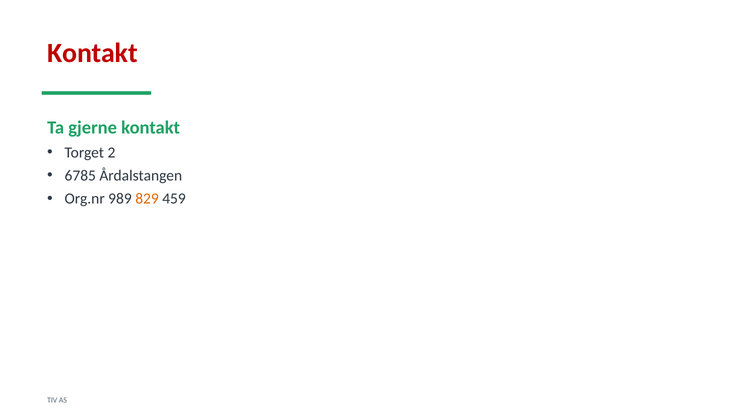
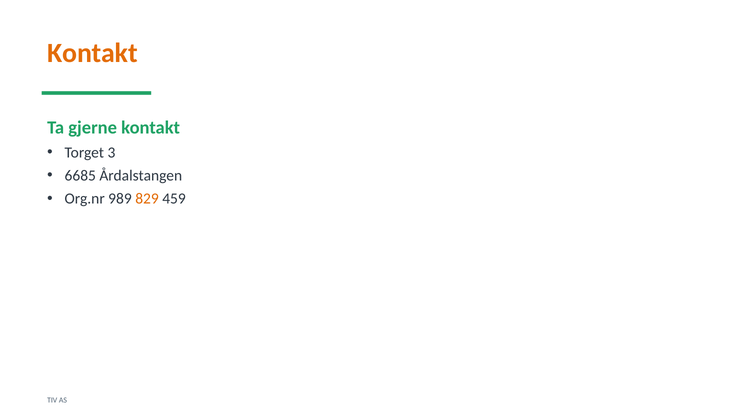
Kontakt colour: red -> orange (92, 53)
2: 2 -> 3 (111, 153)
6785: 6785 -> 6685 (80, 176)
